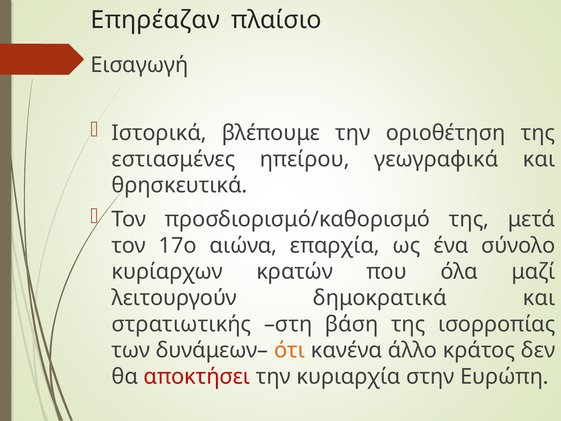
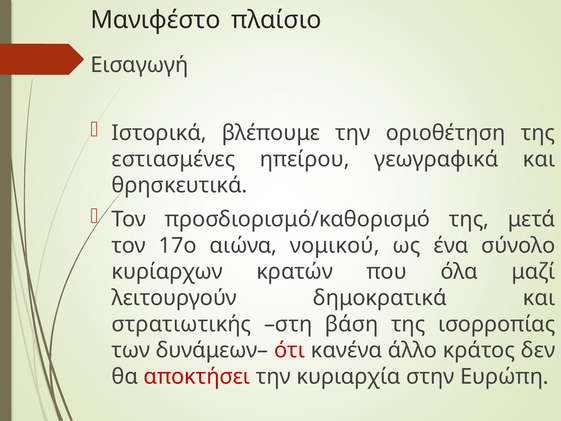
Επηρέαζαν: Επηρέαζαν -> Μανιφέστο (156, 20)
επαρχία: επαρχία -> νομικού (335, 245)
ότι colour: orange -> red (290, 350)
